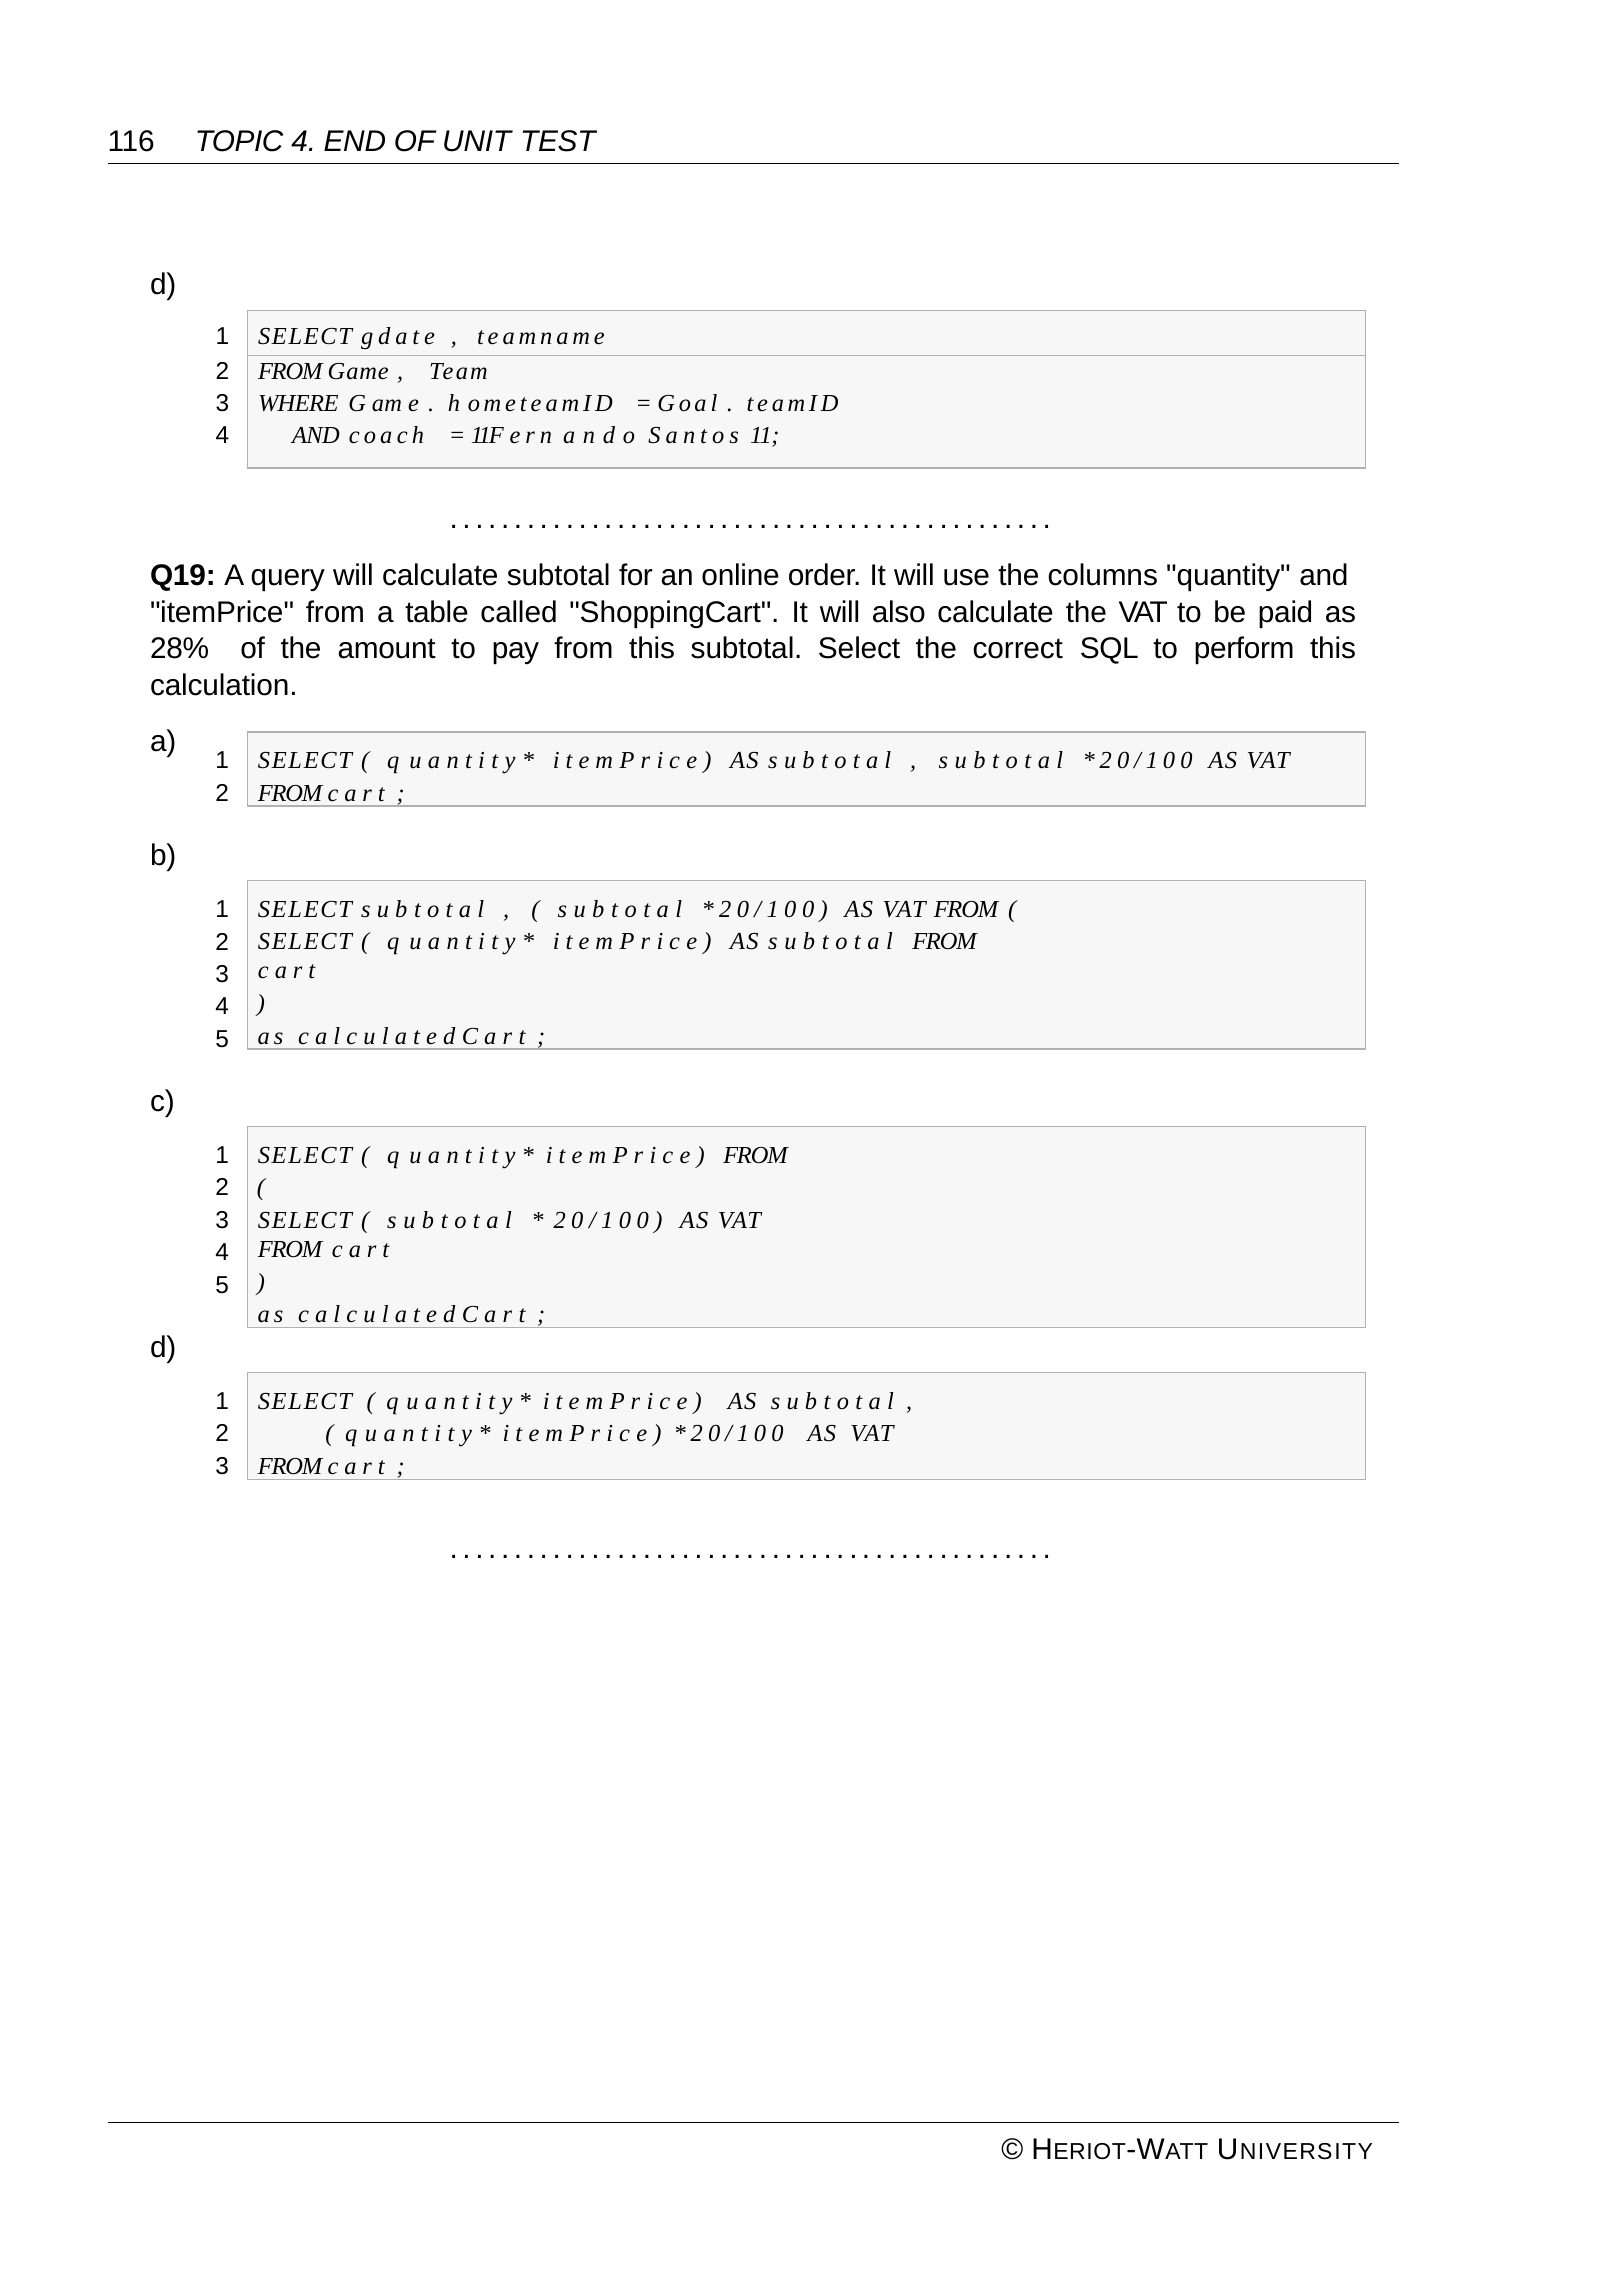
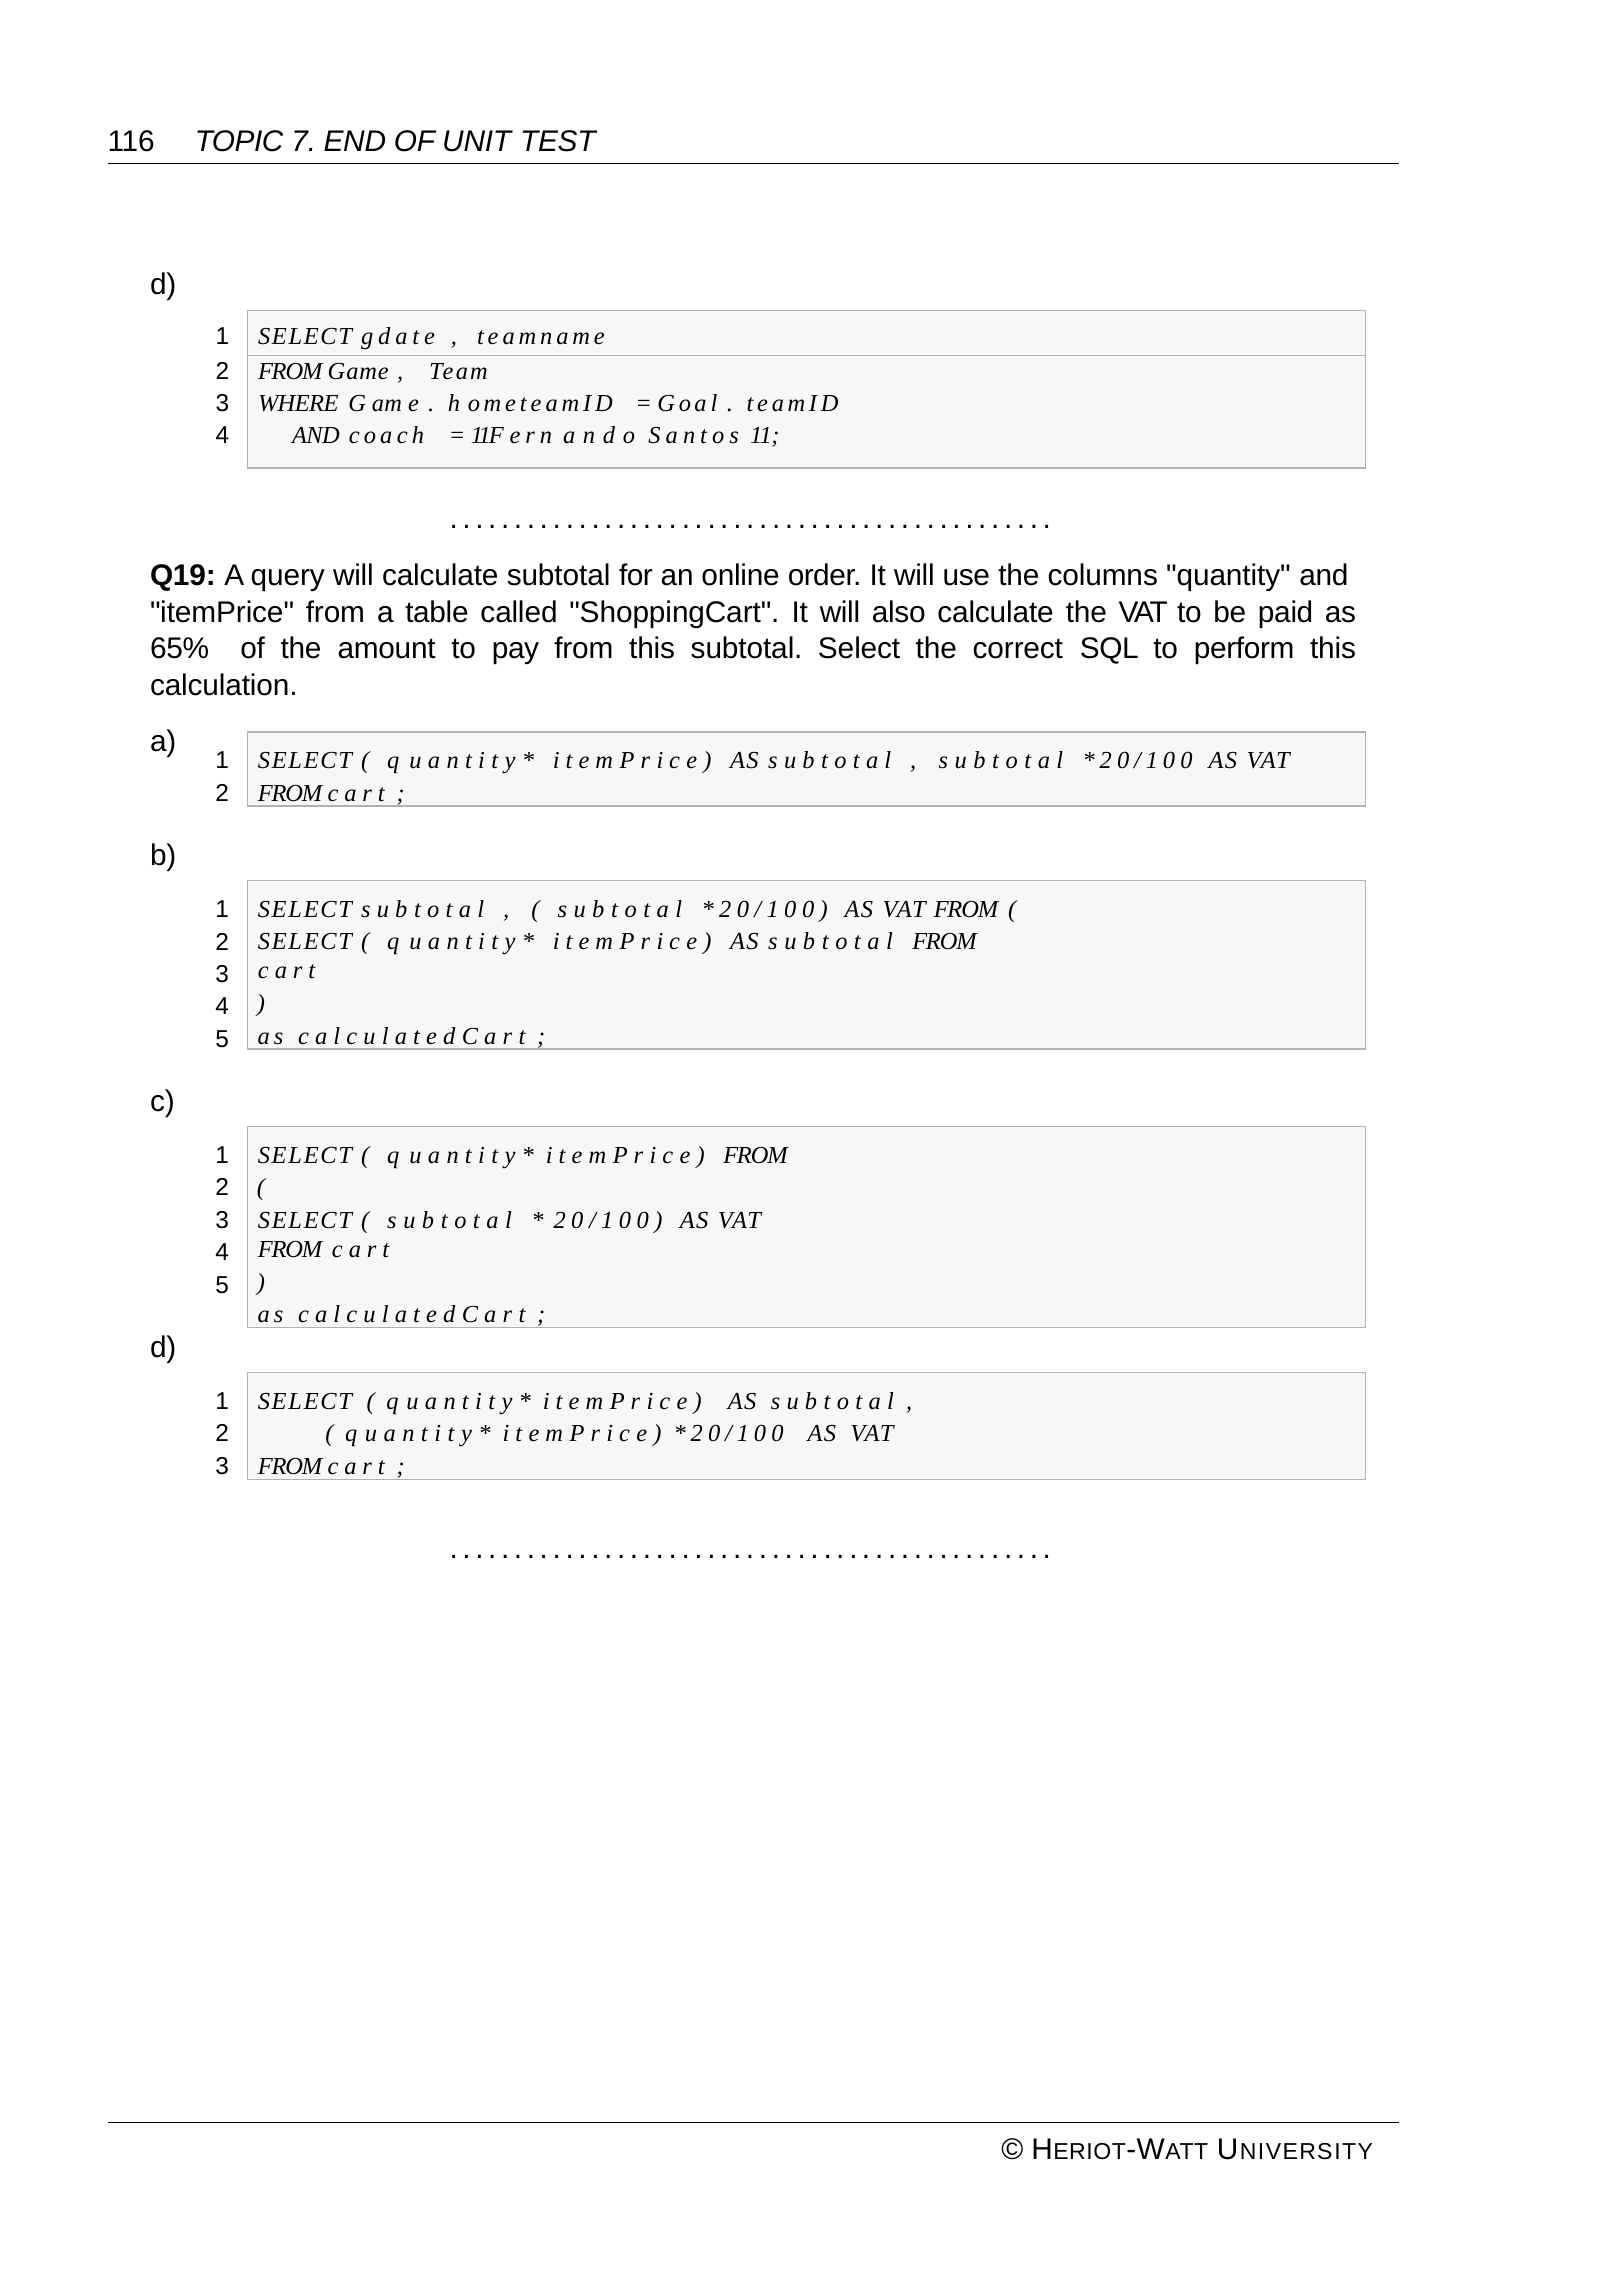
TOPIC 4: 4 -> 7 (304, 142)
28%: 28% -> 65% (180, 649)
